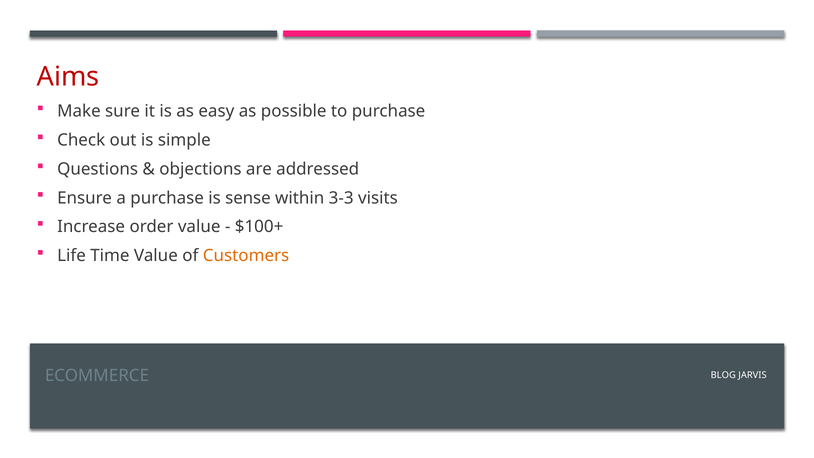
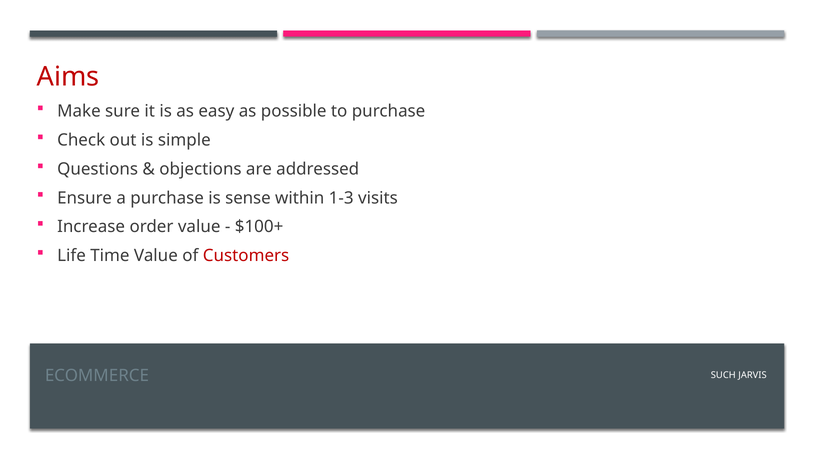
3-3: 3-3 -> 1-3 (341, 198)
Customers colour: orange -> red (246, 256)
BLOG: BLOG -> SUCH (723, 375)
